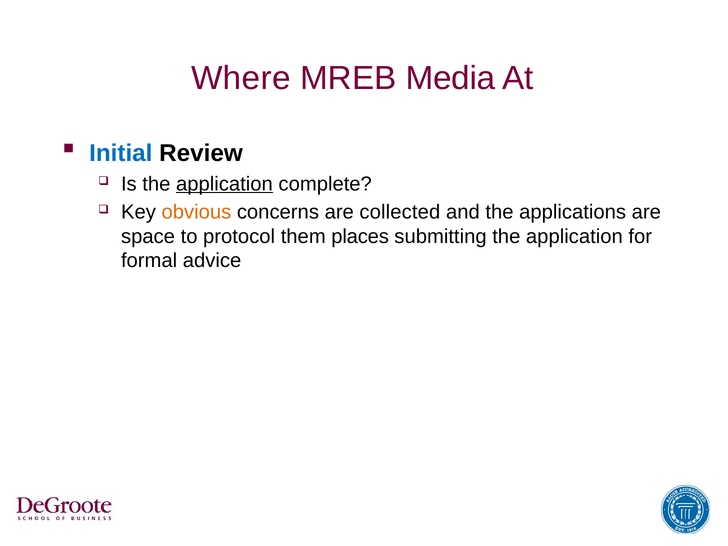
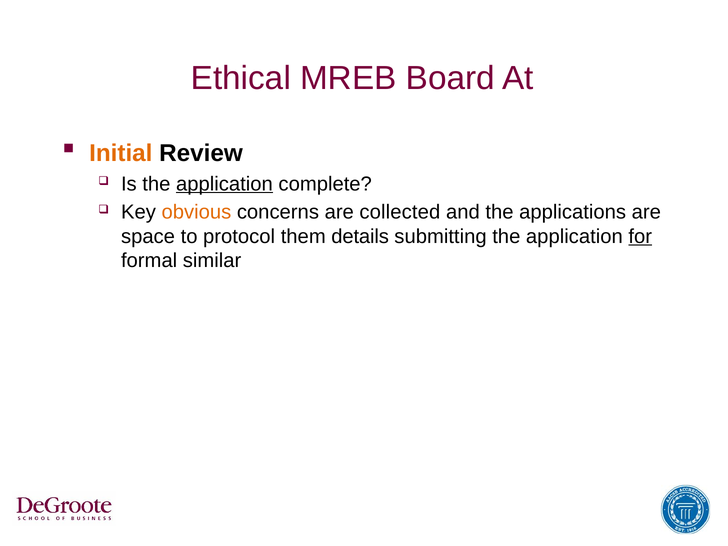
Where: Where -> Ethical (241, 78)
Media: Media -> Board (450, 78)
Initial colour: blue -> orange (121, 153)
places: places -> details (360, 236)
for underline: none -> present (640, 236)
advice: advice -> similar (212, 261)
